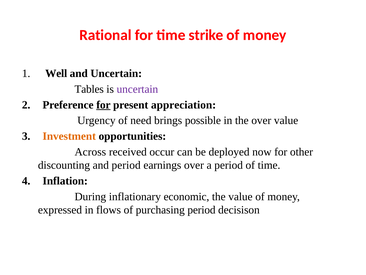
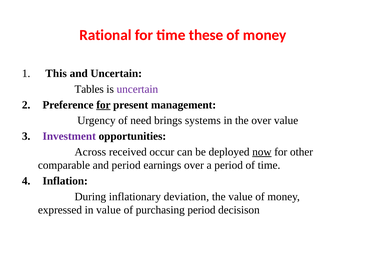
strike: strike -> these (206, 35)
Well: Well -> This (56, 73)
appreciation: appreciation -> management (184, 105)
possible: possible -> systems (203, 120)
Investment colour: orange -> purple (69, 136)
now underline: none -> present (262, 152)
discounting: discounting -> comparable (64, 165)
economic: economic -> deviation (186, 196)
in flows: flows -> value (108, 210)
